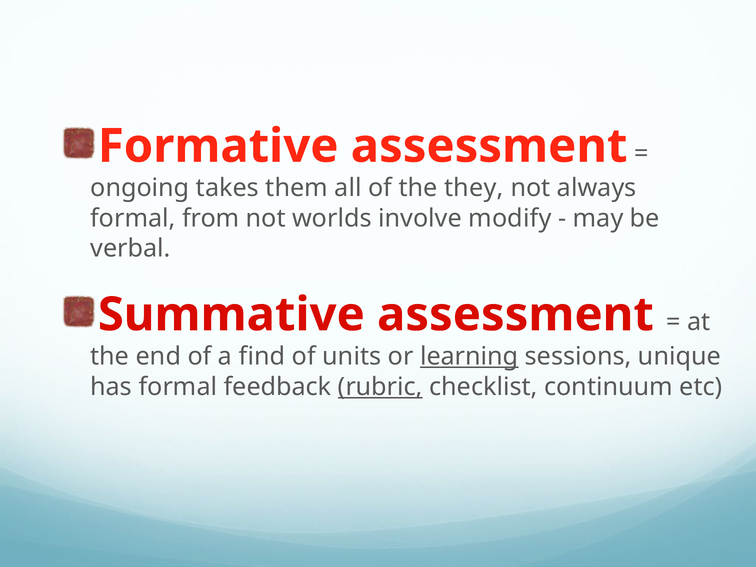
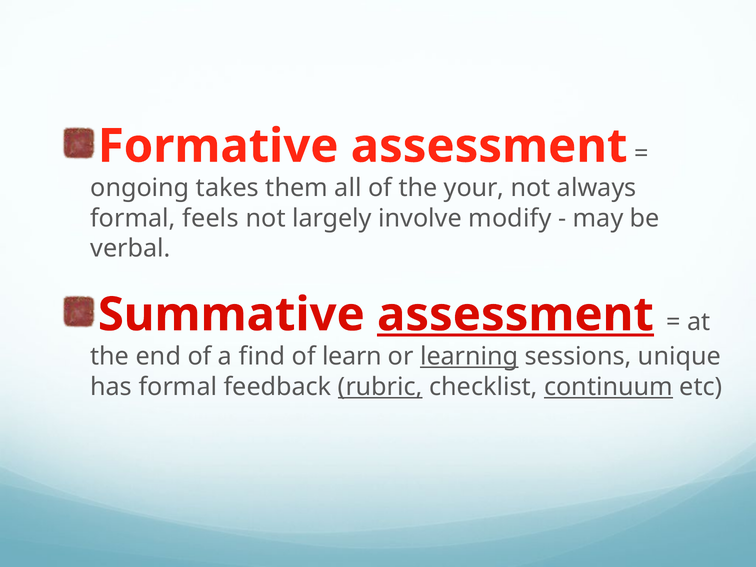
they: they -> your (474, 188)
from: from -> feels (210, 218)
worlds: worlds -> largely (332, 218)
assessment underline: none -> present (515, 315)
units: units -> learn (352, 357)
continuum underline: none -> present (608, 387)
